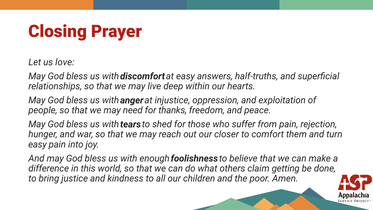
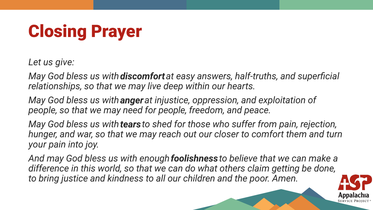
love: love -> give (65, 62)
for thanks: thanks -> people (173, 110)
easy: easy -> your (37, 144)
